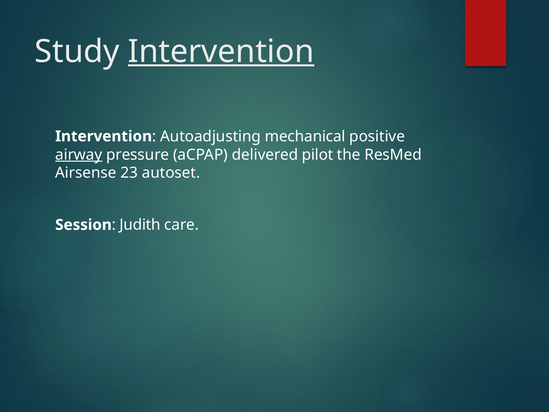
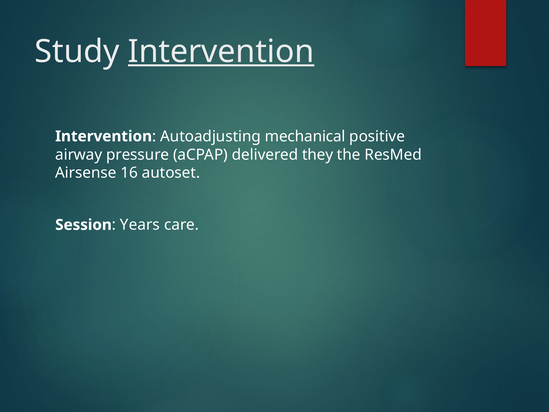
airway underline: present -> none (79, 155)
pilot: pilot -> they (318, 155)
23: 23 -> 16 (129, 173)
Judith: Judith -> Years (140, 225)
